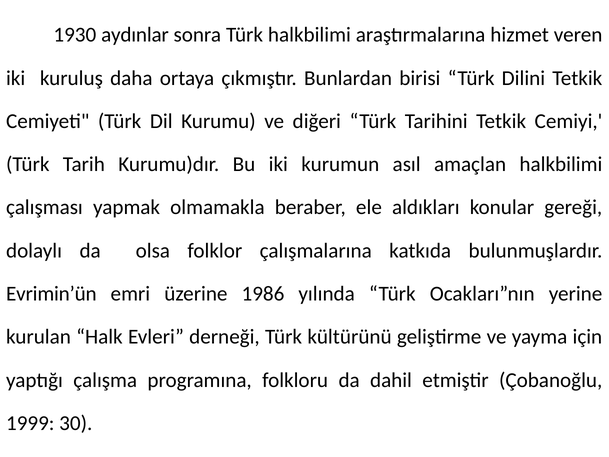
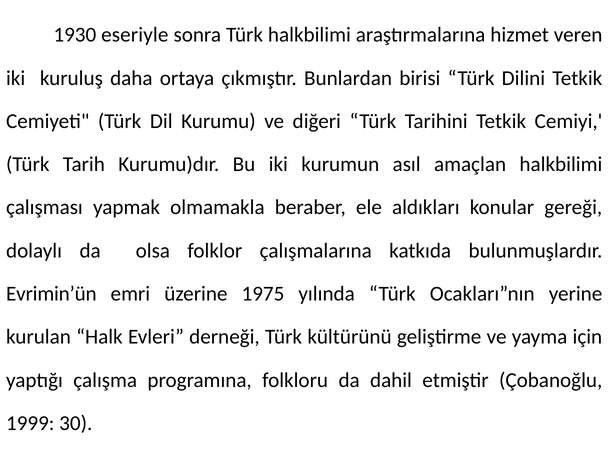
aydınlar: aydınlar -> eseriyle (135, 35)
1986: 1986 -> 1975 (263, 294)
